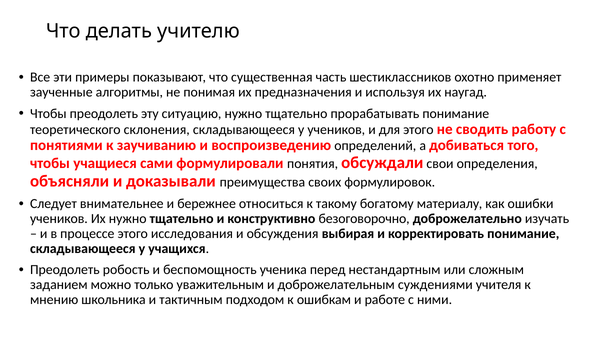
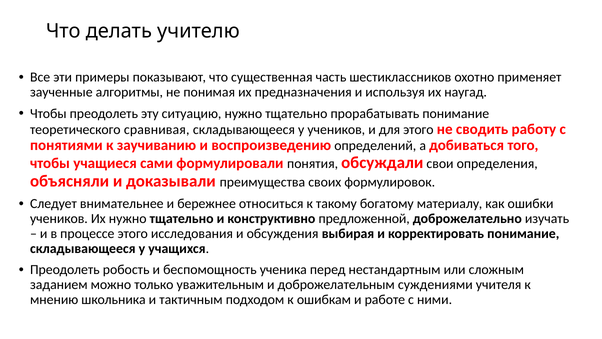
склонения: склонения -> сравнивая (157, 129)
безоговорочно: безоговорочно -> предложенной (364, 219)
